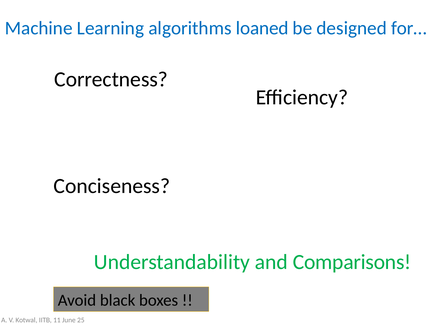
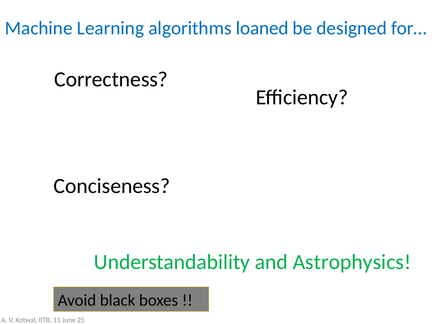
Comparisons: Comparisons -> Astrophysics (352, 262)
